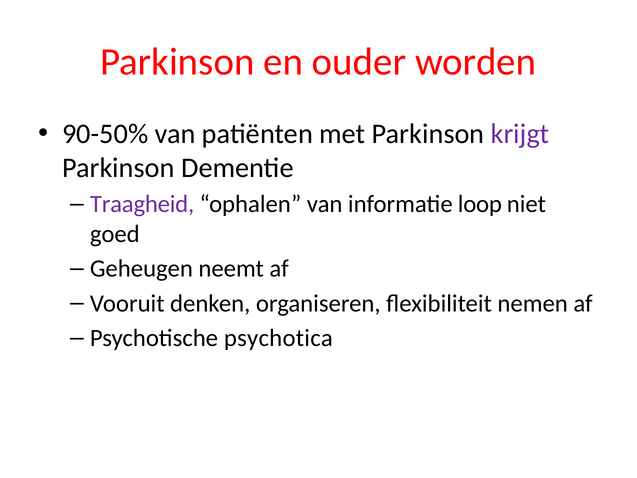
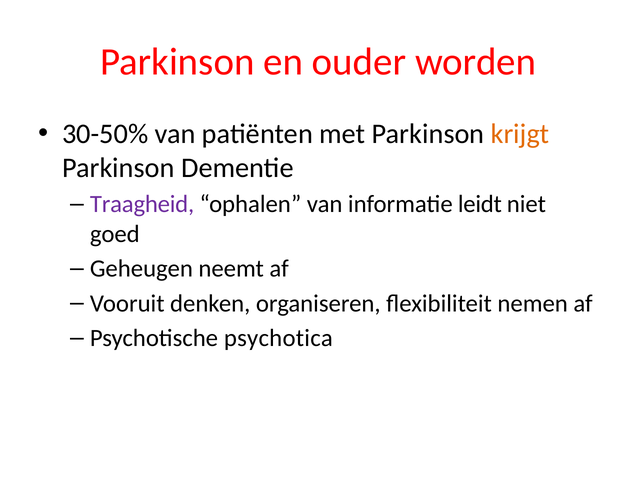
90-50%: 90-50% -> 30-50% (105, 134)
krijgt colour: purple -> orange (520, 134)
loop: loop -> leidt (480, 204)
